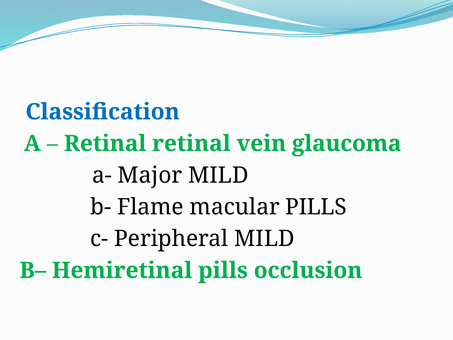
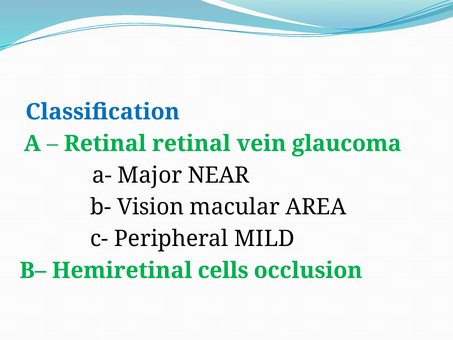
Major MILD: MILD -> NEAR (219, 175)
Flame: Flame -> Vision (150, 207)
macular PILLS: PILLS -> AREA (316, 207)
Hemiretinal pills: pills -> cells (223, 270)
